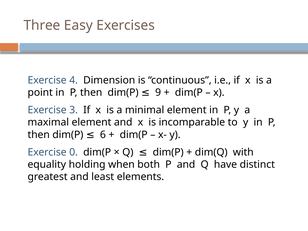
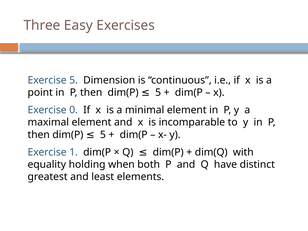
Exercise 4: 4 -> 5 (74, 80)
9: 9 -> 5 (158, 93)
3: 3 -> 0 (74, 110)
6: 6 -> 5 (103, 135)
0: 0 -> 1 (74, 152)
